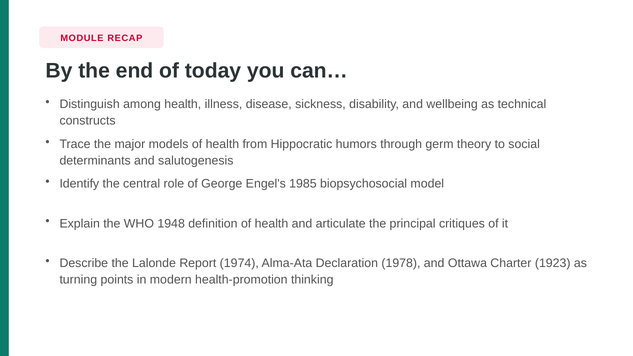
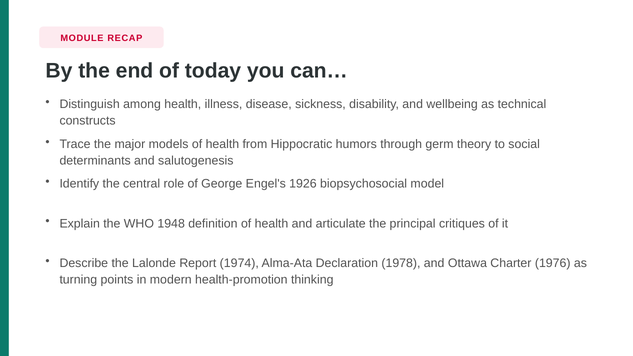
1985: 1985 -> 1926 (303, 184)
1923: 1923 -> 1976 (553, 263)
